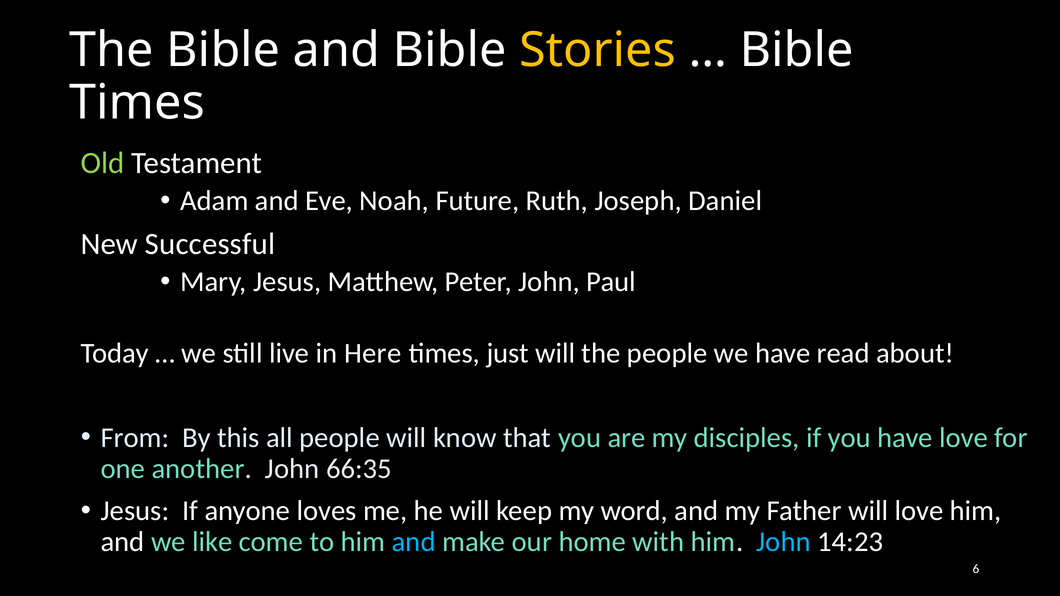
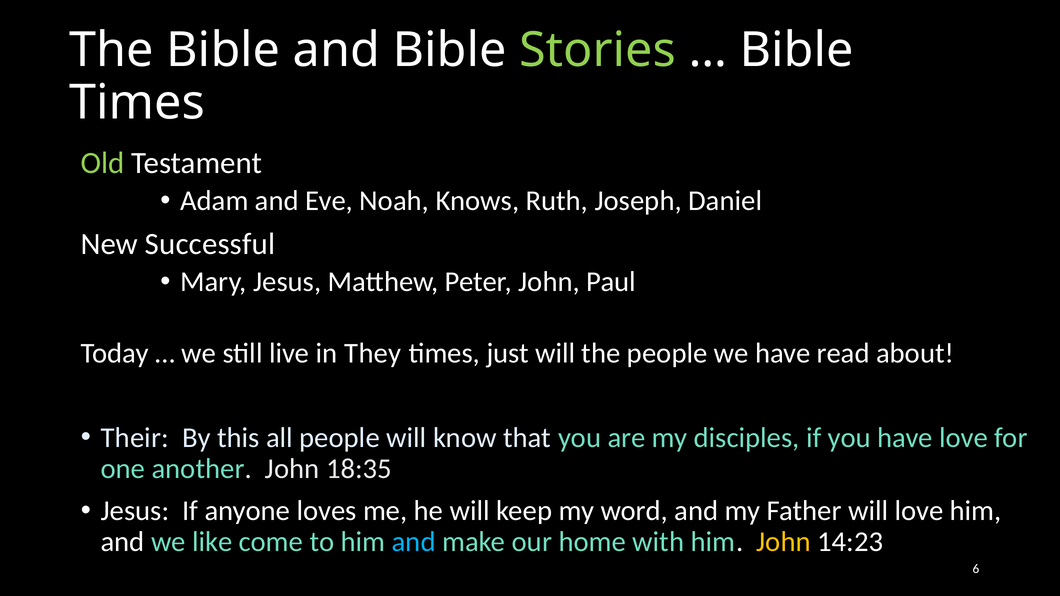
Stories colour: yellow -> light green (598, 50)
Future: Future -> Knows (477, 201)
Here: Here -> They (373, 354)
From: From -> Their (135, 438)
66:35: 66:35 -> 18:35 (359, 469)
John colour: light blue -> yellow (784, 542)
